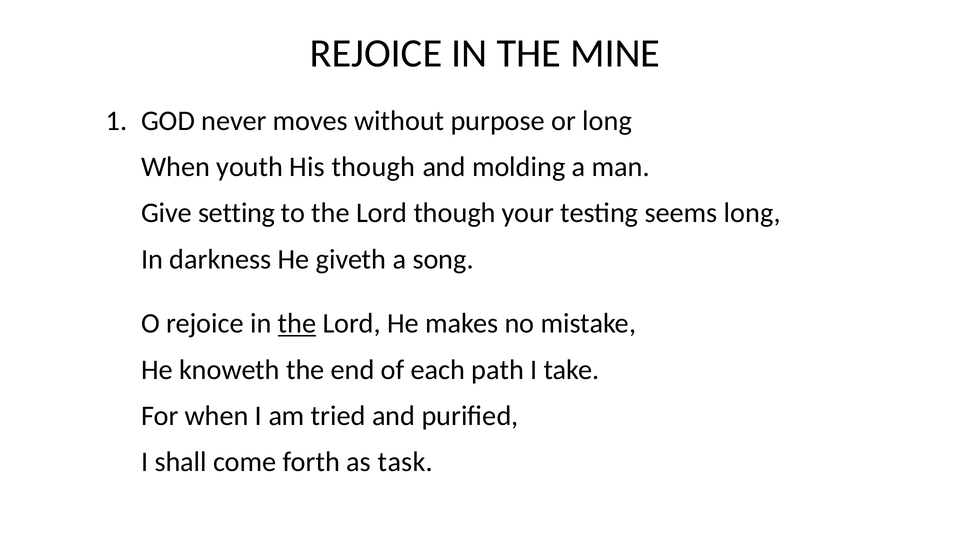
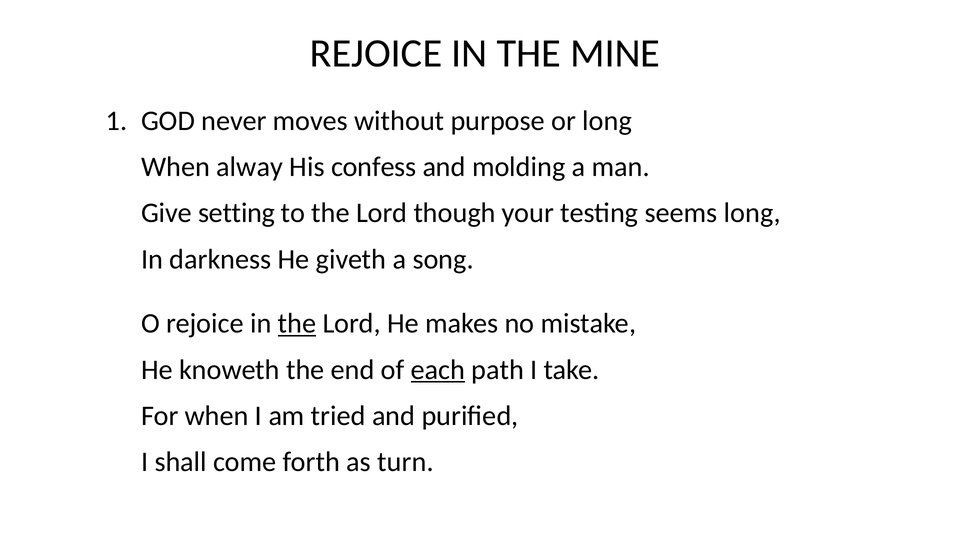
youth: youth -> alway (250, 167)
His though: though -> confess (374, 167)
each underline: none -> present (438, 369)
task: task -> turn (405, 462)
